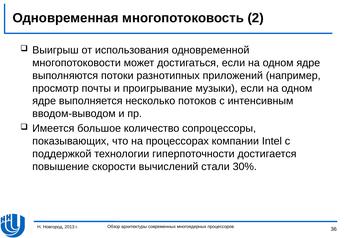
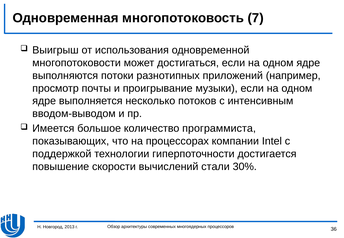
2: 2 -> 7 (256, 18)
сопроцессоры: сопроцессоры -> программиста (219, 129)
